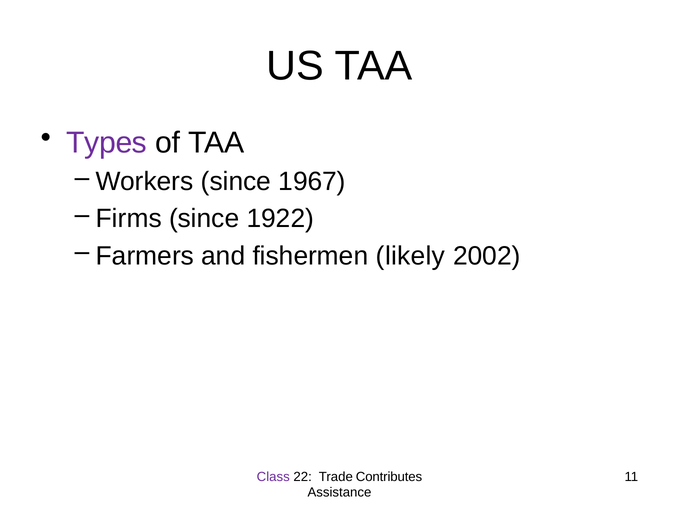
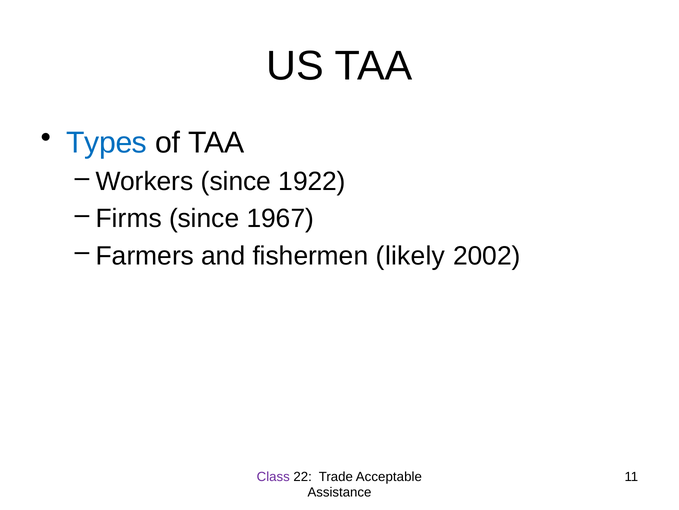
Types colour: purple -> blue (107, 142)
1967: 1967 -> 1922 (312, 181)
1922: 1922 -> 1967 (280, 218)
Contributes: Contributes -> Acceptable (389, 476)
